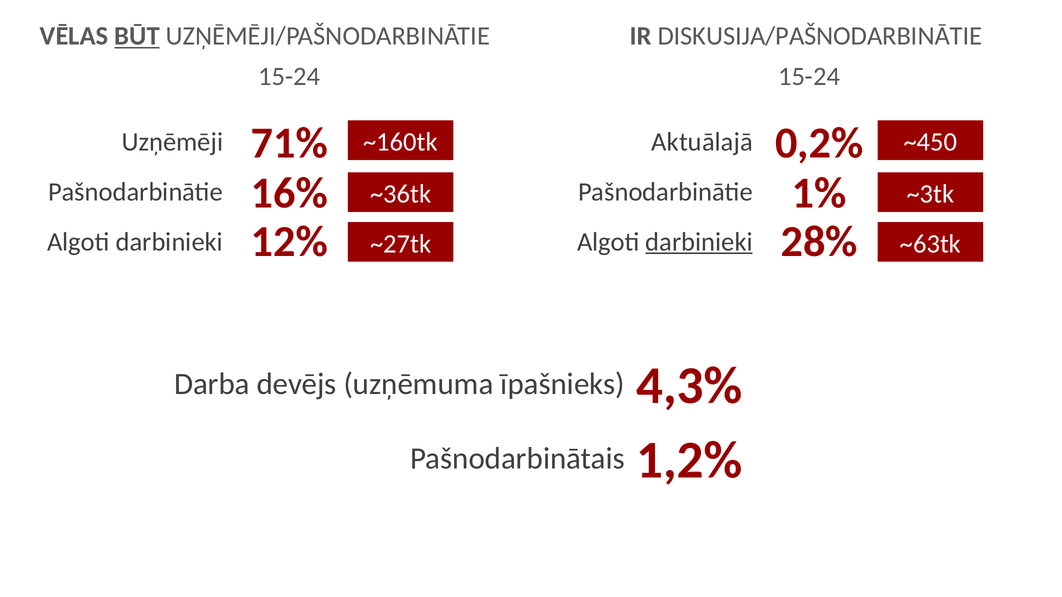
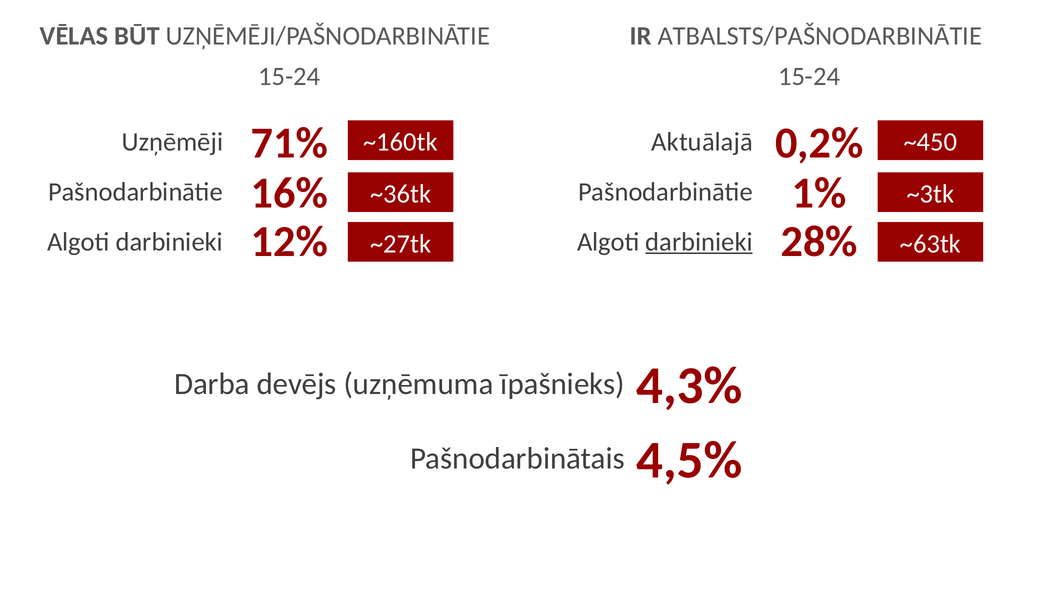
BŪT underline: present -> none (137, 36)
DISKUSIJA/PAŠNODARBINĀTIE: DISKUSIJA/PAŠNODARBINĀTIE -> ATBALSTS/PAŠNODARBINĀTIE (820, 36)
1,2%: 1,2% -> 4,5% (689, 460)
